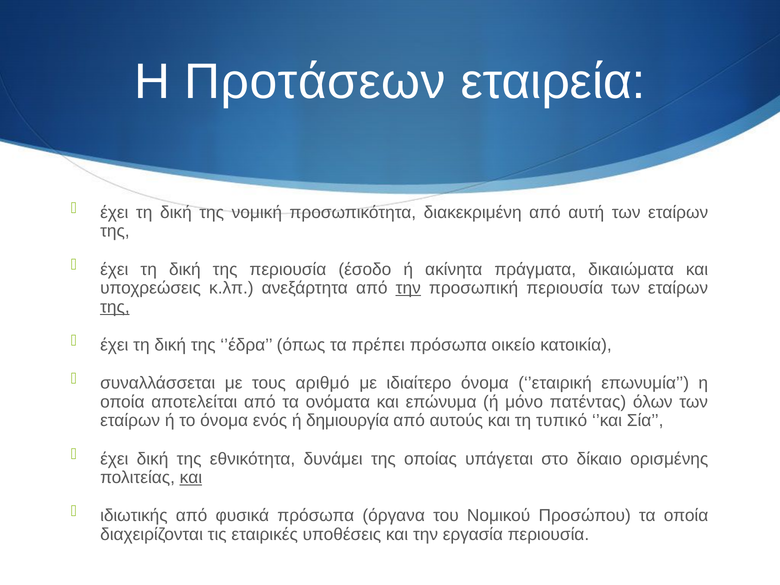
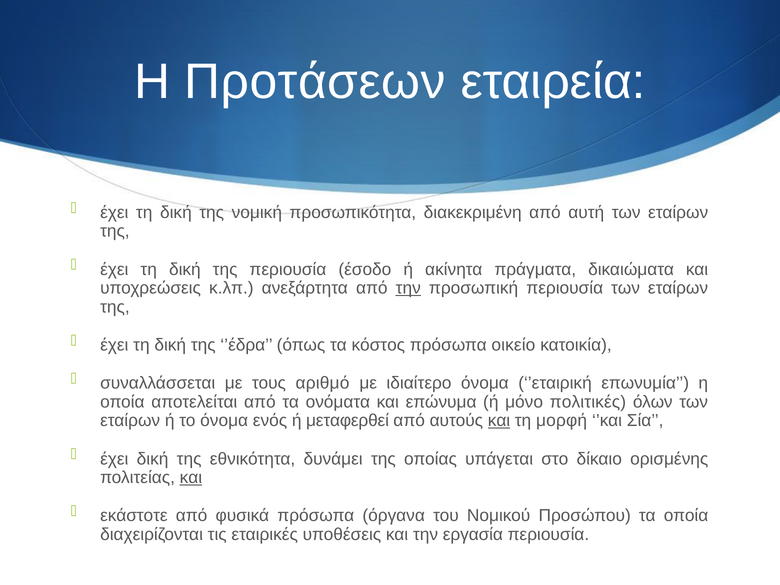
της underline: present -> none (115, 307)
πρέπει: πρέπει -> κόστος (378, 345)
πατέντας: πατέντας -> πολιτικές (588, 402)
δημιουργία: δημιουργία -> μεταφερθεί (348, 421)
και underline: none -> present (499, 421)
τυπικό: τυπικό -> μορφή (562, 421)
ιδιωτικής: ιδιωτικής -> εκάστοτε (134, 516)
